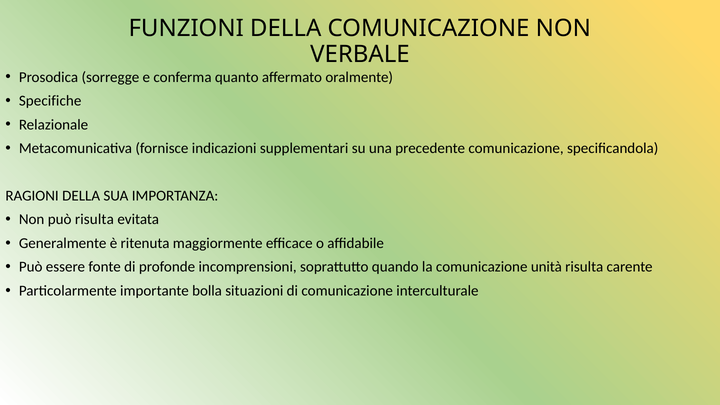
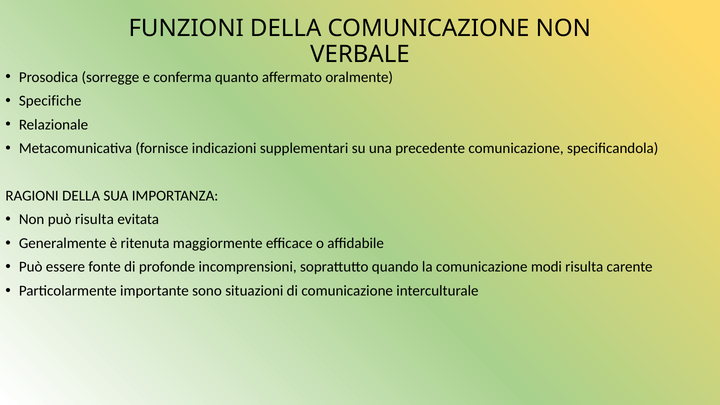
unità: unità -> modi (546, 267)
bolla: bolla -> sono (207, 291)
